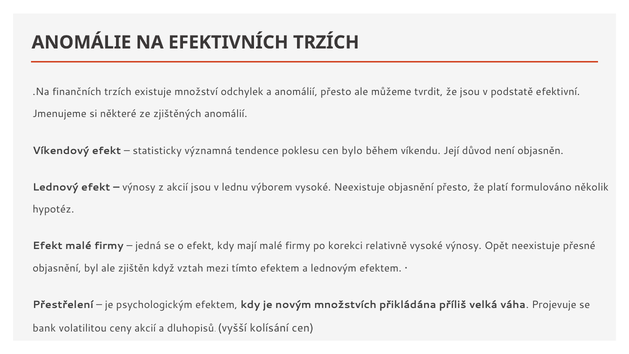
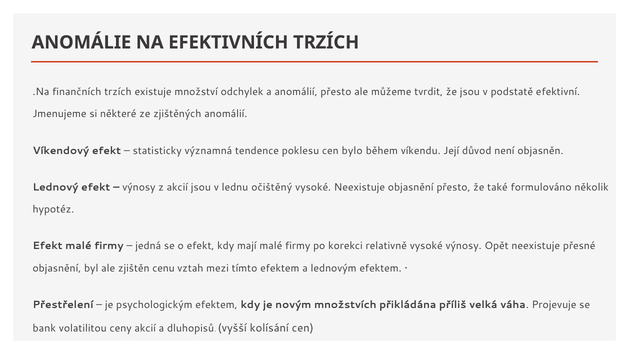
výborem: výborem -> očištěný (272, 187)
platí: platí -> také (497, 187)
když: když -> cenu (163, 268)
